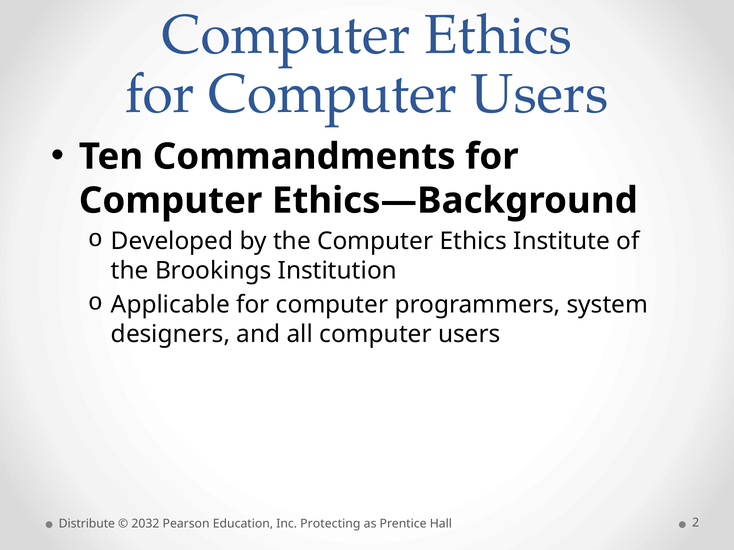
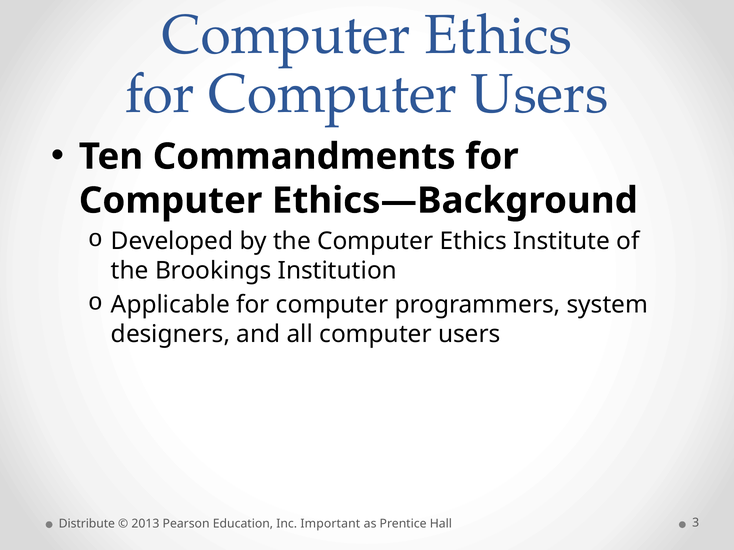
2032: 2032 -> 2013 (145, 524)
Protecting: Protecting -> Important (330, 524)
2: 2 -> 3 (696, 523)
